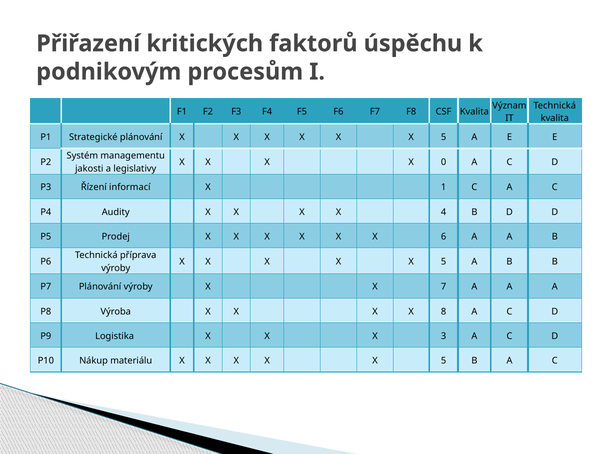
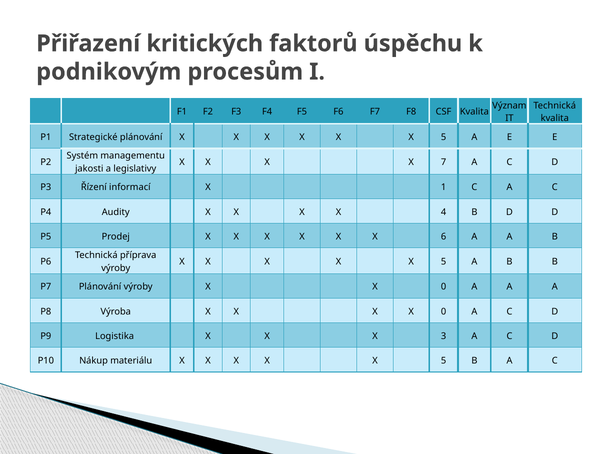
0: 0 -> 7 (444, 162)
výroby X X 7: 7 -> 0 (444, 287)
X X X 8: 8 -> 0 (444, 311)
